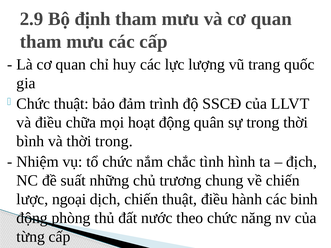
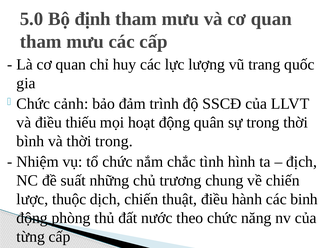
2.9: 2.9 -> 5.0 (32, 19)
Chức thuật: thuật -> cảnh (71, 104)
chữa: chữa -> thiếu (81, 123)
ngoại: ngoại -> thuộc (69, 199)
